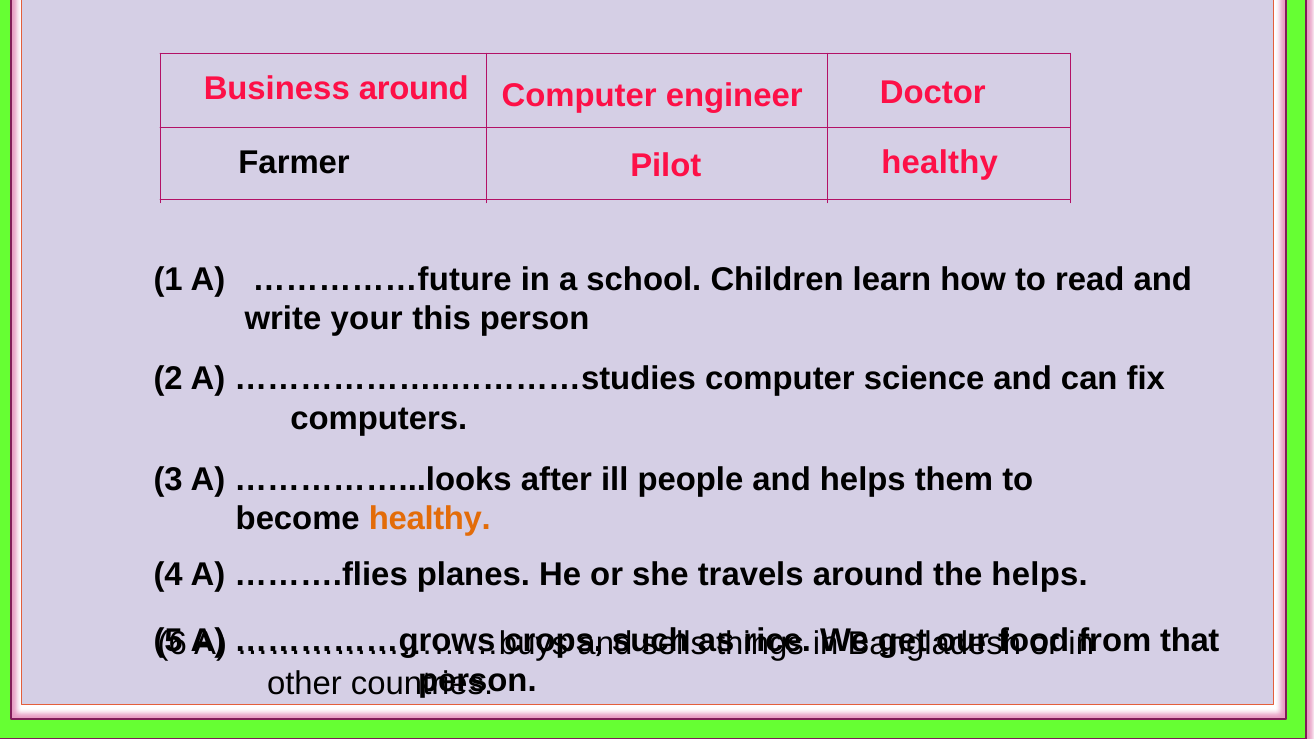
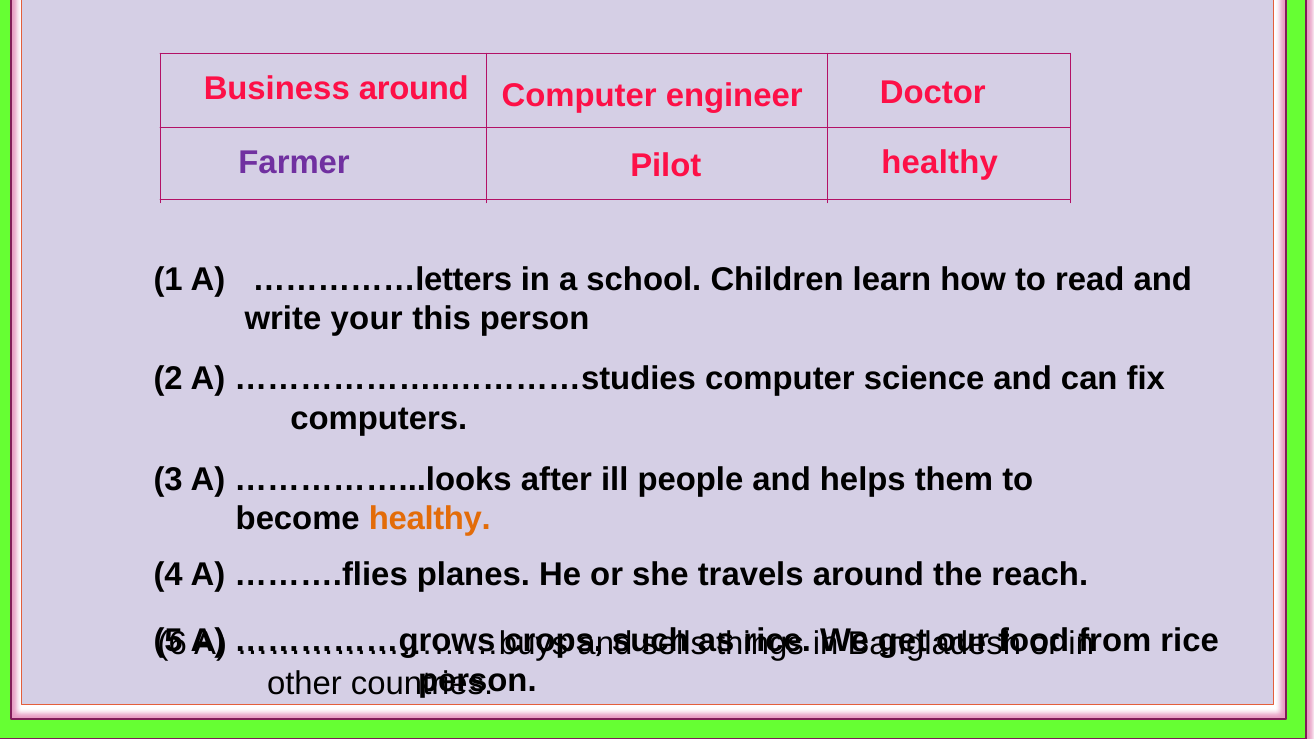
Farmer colour: black -> purple (294, 163)
……………future: ……………future -> ……………letters (382, 280)
the helps: helps -> reach (1040, 575)
that: that -> rice (1190, 641)
